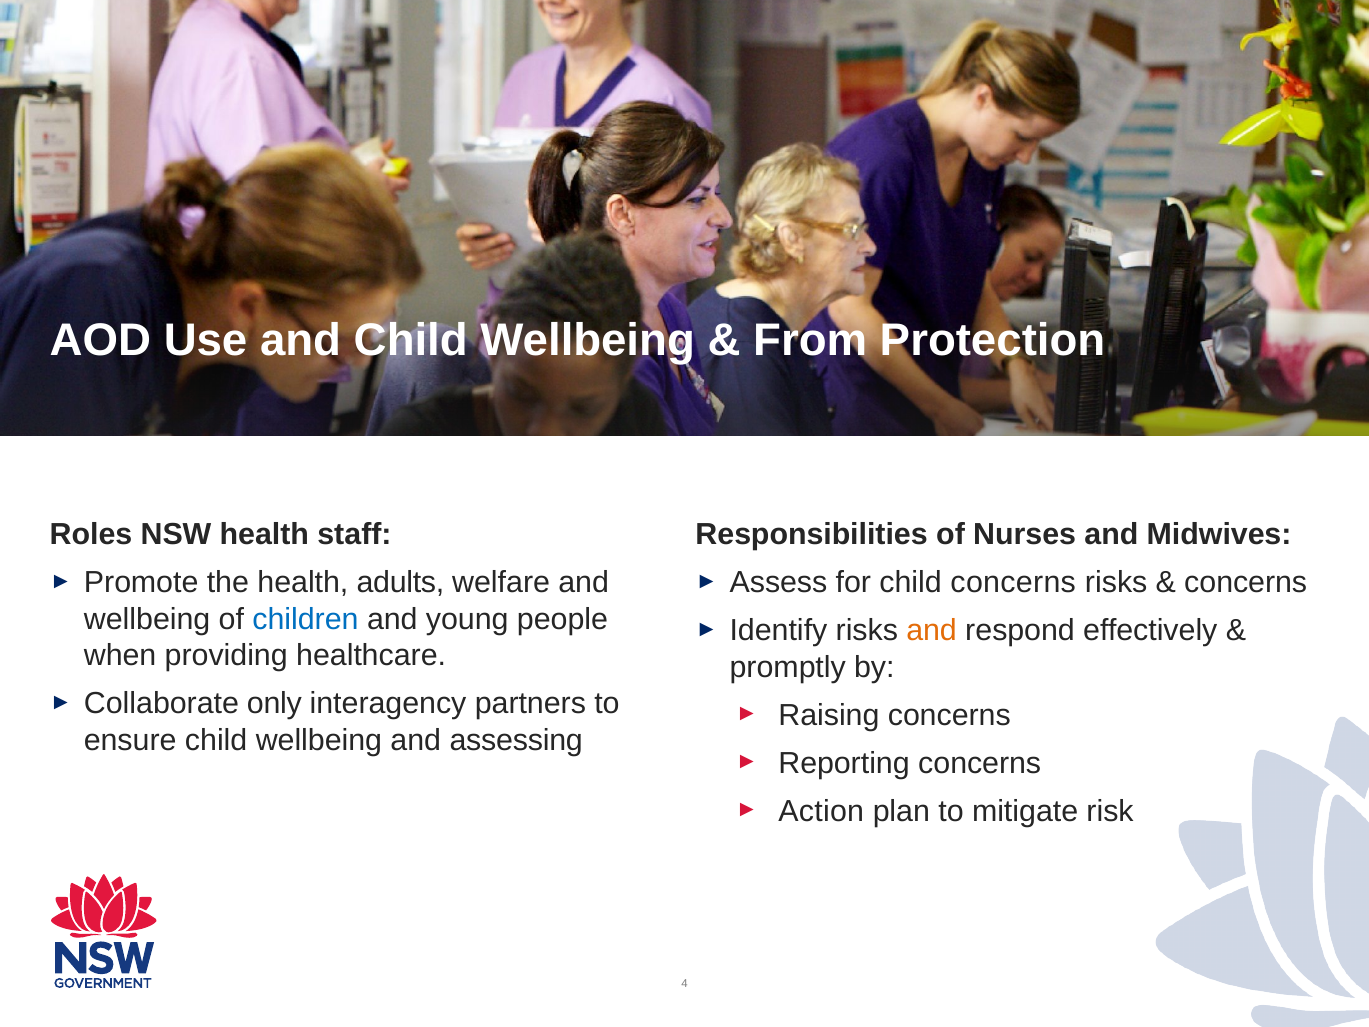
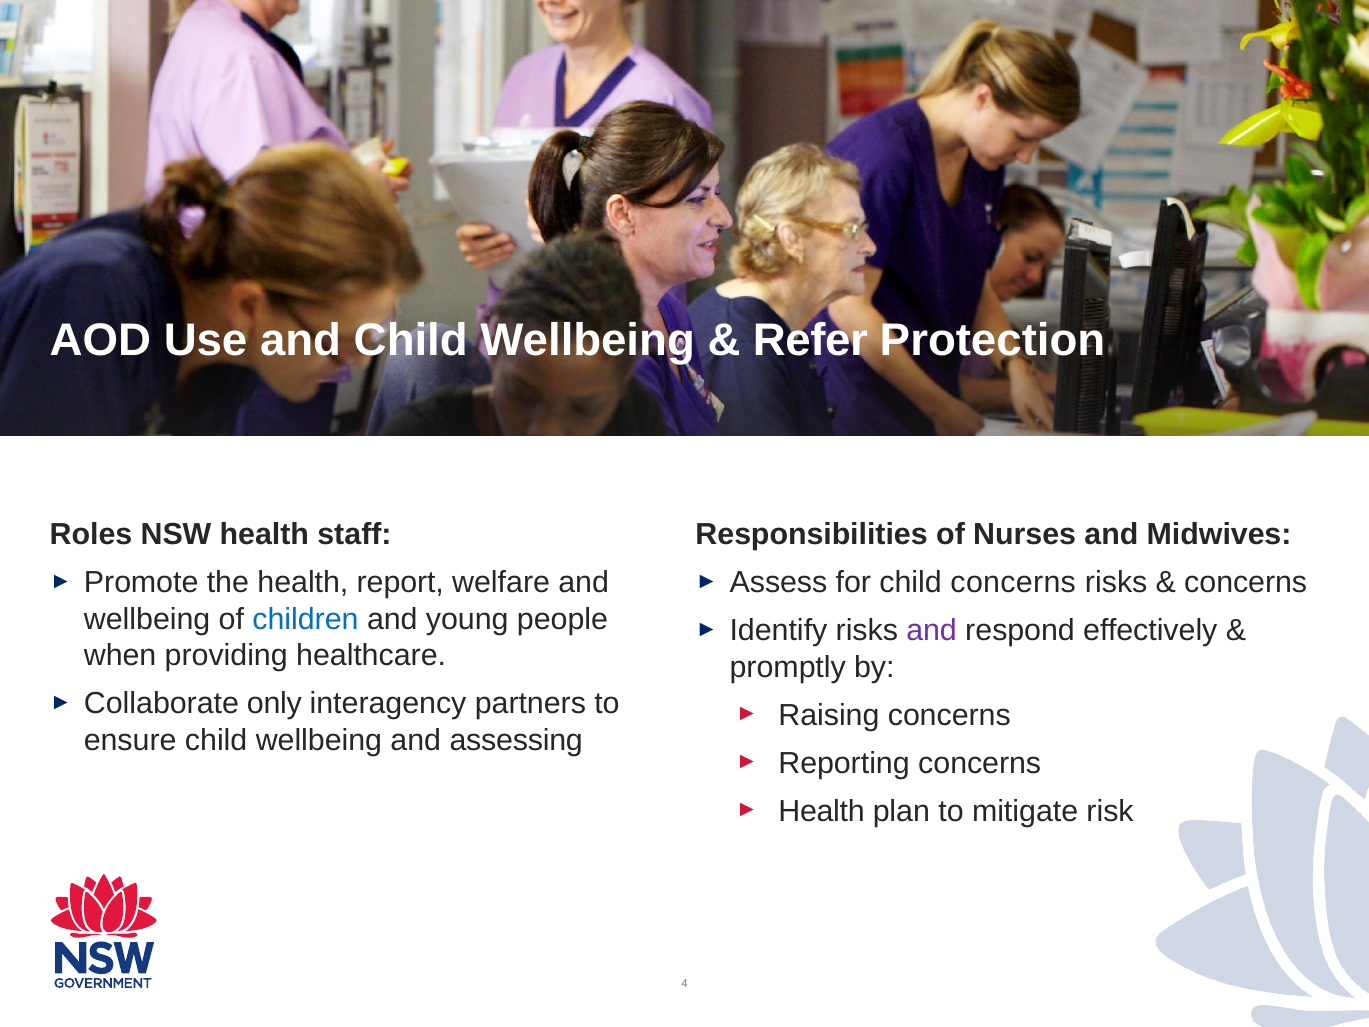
From: From -> Refer (810, 340)
adults: adults -> report (400, 583)
and colour: orange -> purple (932, 631)
Action: Action -> Health (822, 811)
